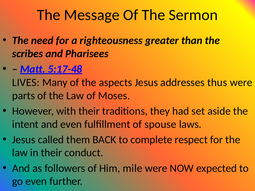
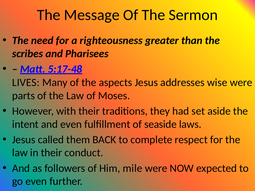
thus: thus -> wise (217, 83)
spouse: spouse -> seaside (161, 124)
